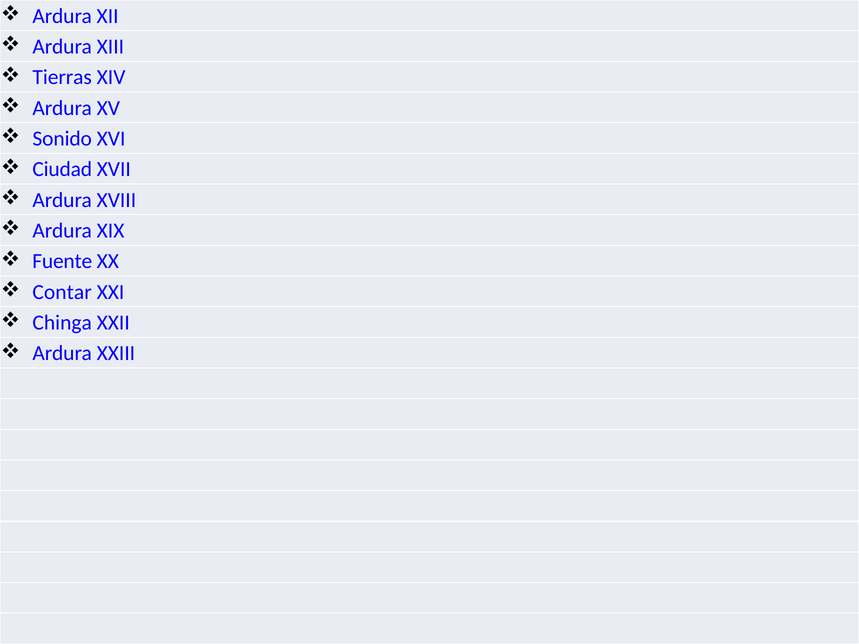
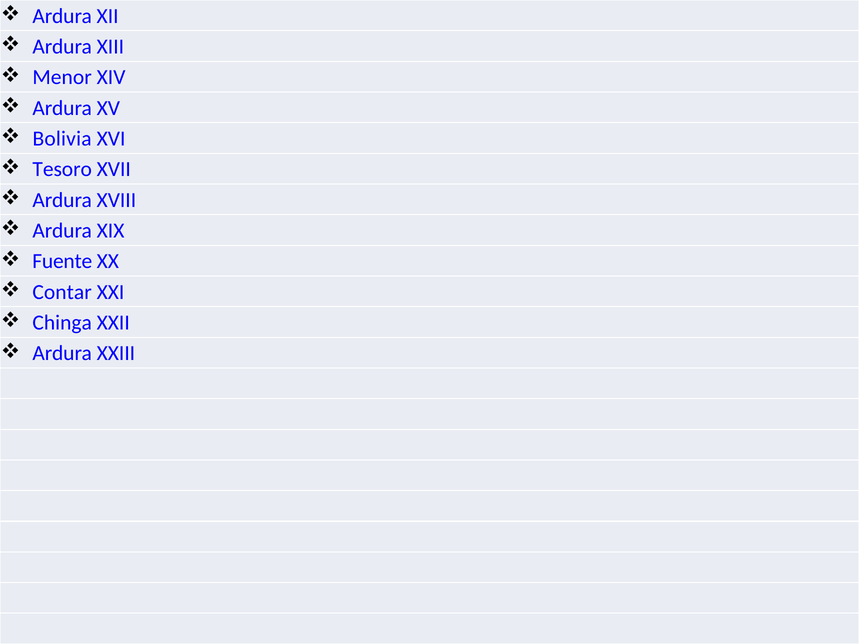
Tierras: Tierras -> Menor (62, 77)
Sonido: Sonido -> Bolivia (62, 139)
Ciudad: Ciudad -> Tesoro (62, 169)
